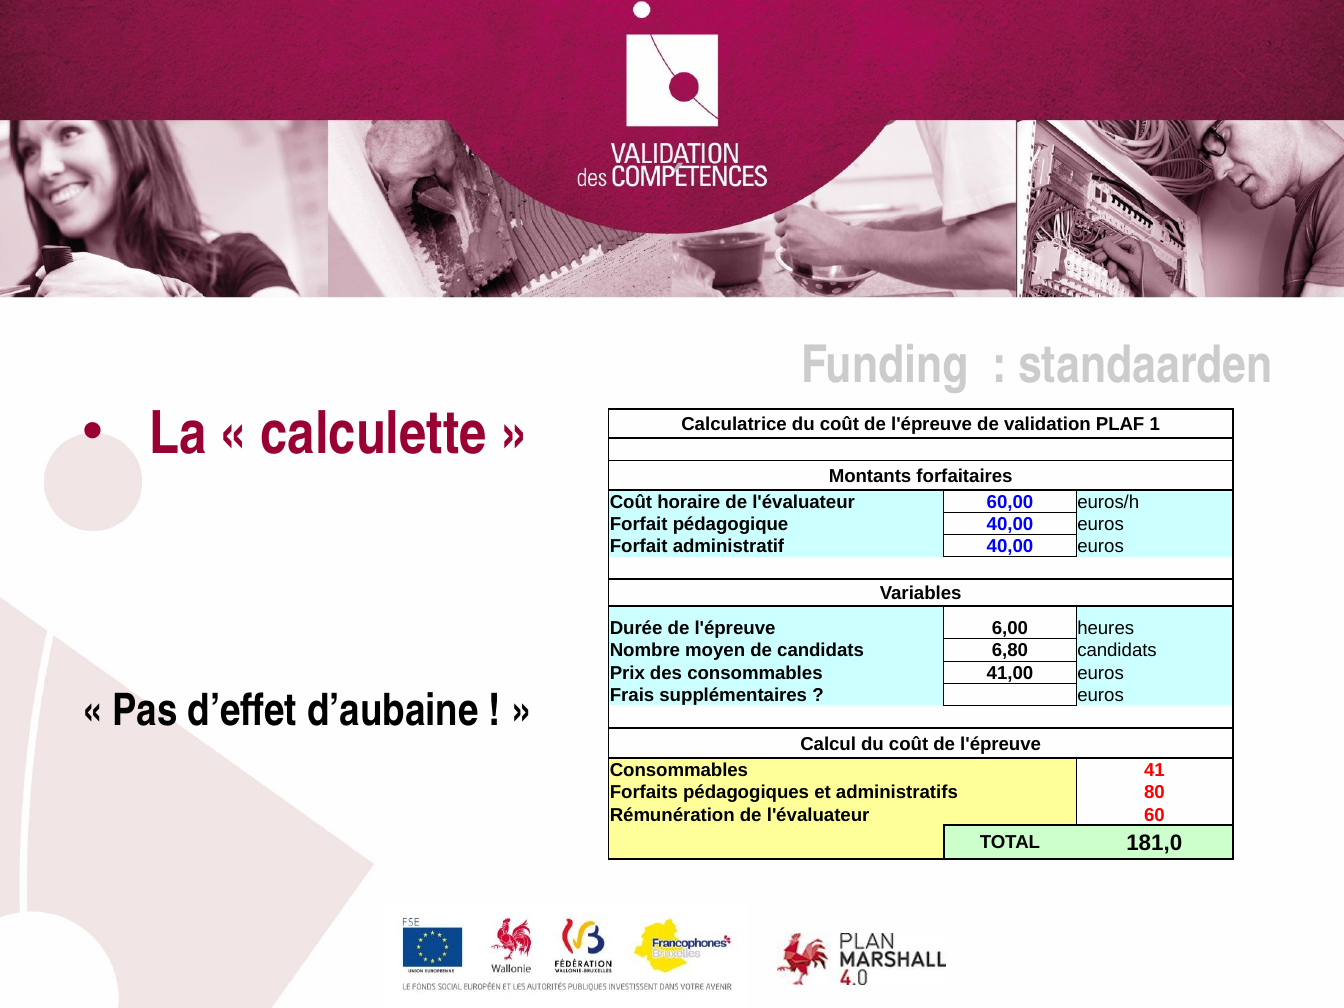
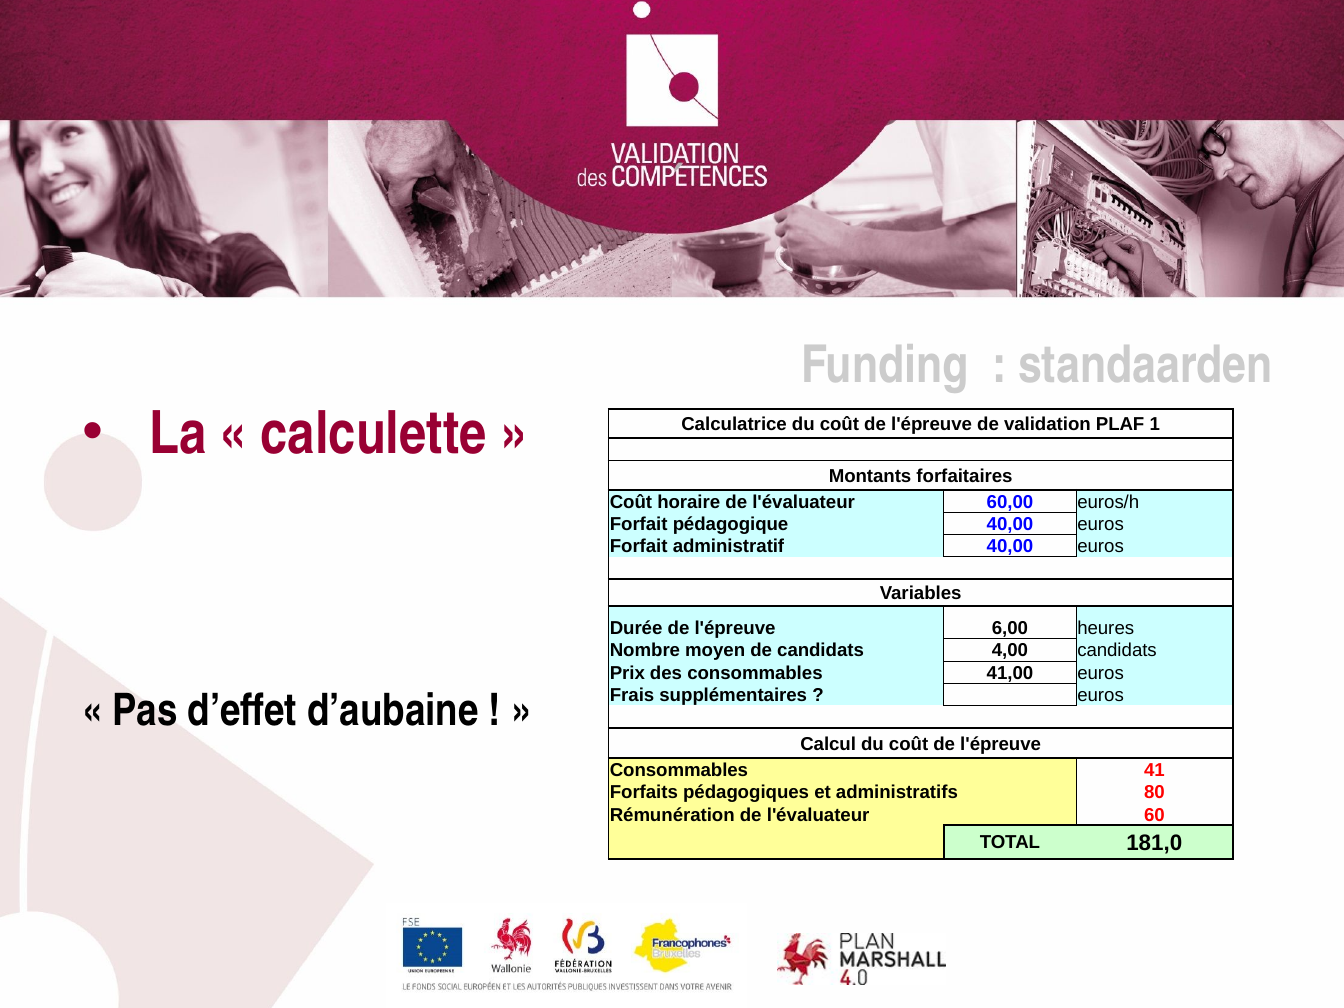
6,80: 6,80 -> 4,00 (1010, 651)
